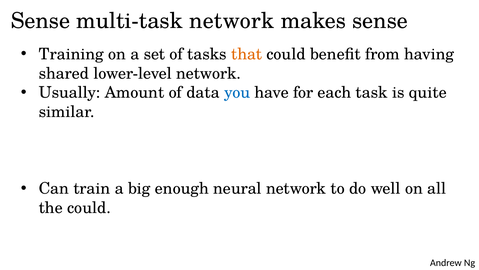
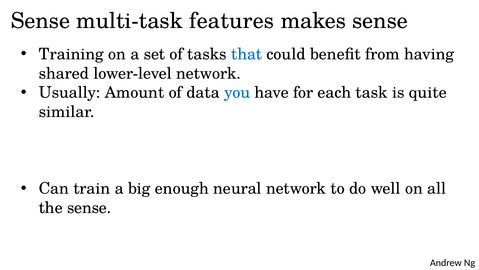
multi-task network: network -> features (232, 21)
that colour: orange -> blue (247, 54)
the could: could -> sense (89, 207)
